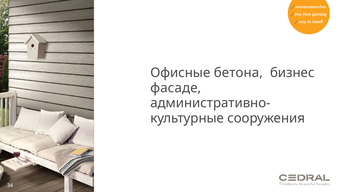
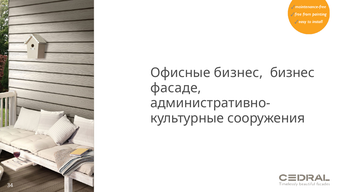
Офисные бетона: бетона -> бизнес (238, 73)
